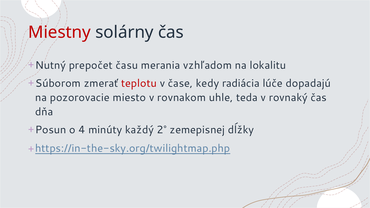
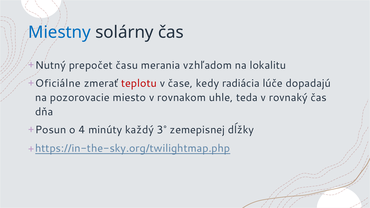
Miestny colour: red -> blue (60, 32)
Súborom: Súborom -> Oficiálne (58, 83)
2°: 2° -> 3° (162, 130)
